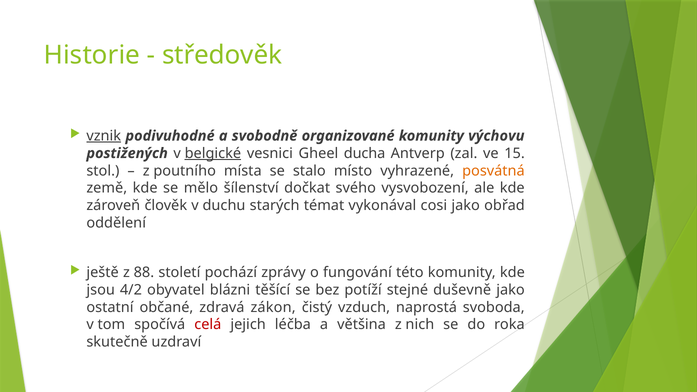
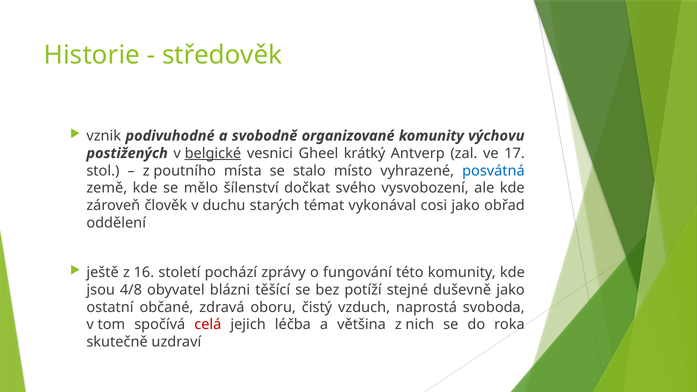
vznik underline: present -> none (104, 136)
ducha: ducha -> krátký (365, 153)
15: 15 -> 17 (515, 153)
posvátná colour: orange -> blue (493, 171)
88: 88 -> 16 (144, 272)
4/2: 4/2 -> 4/8 (131, 290)
zákon: zákon -> oboru (273, 307)
